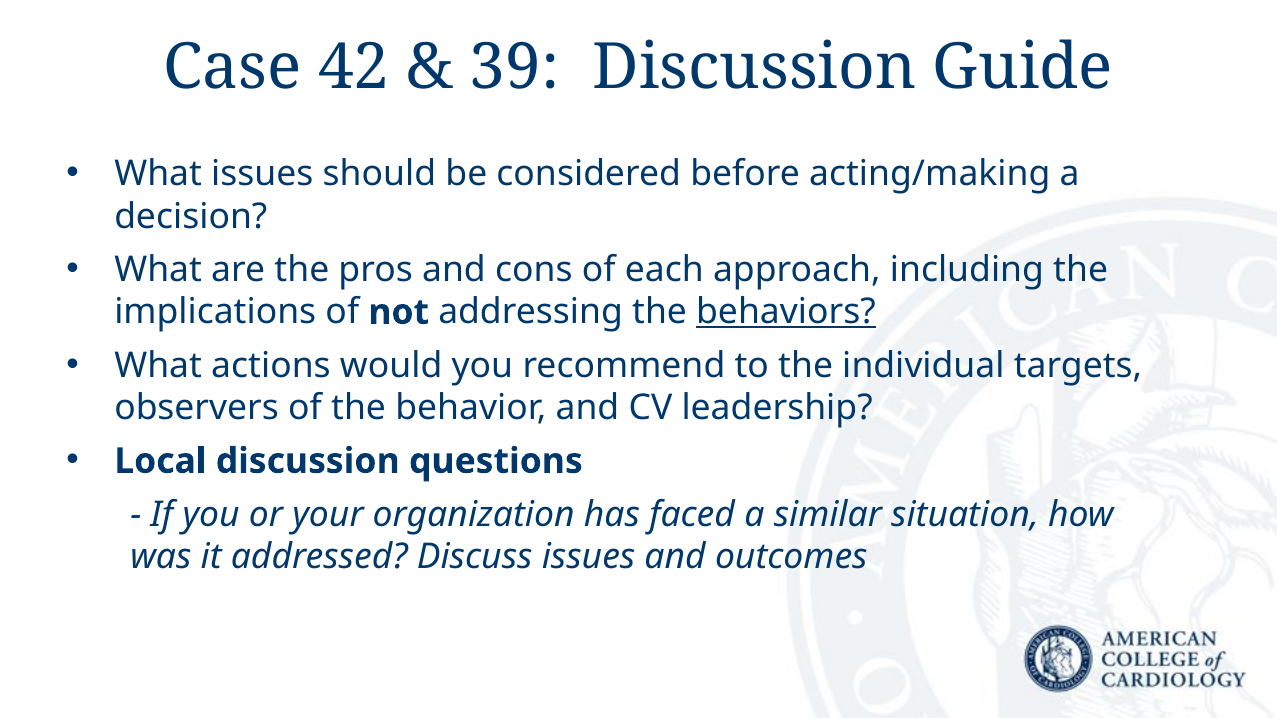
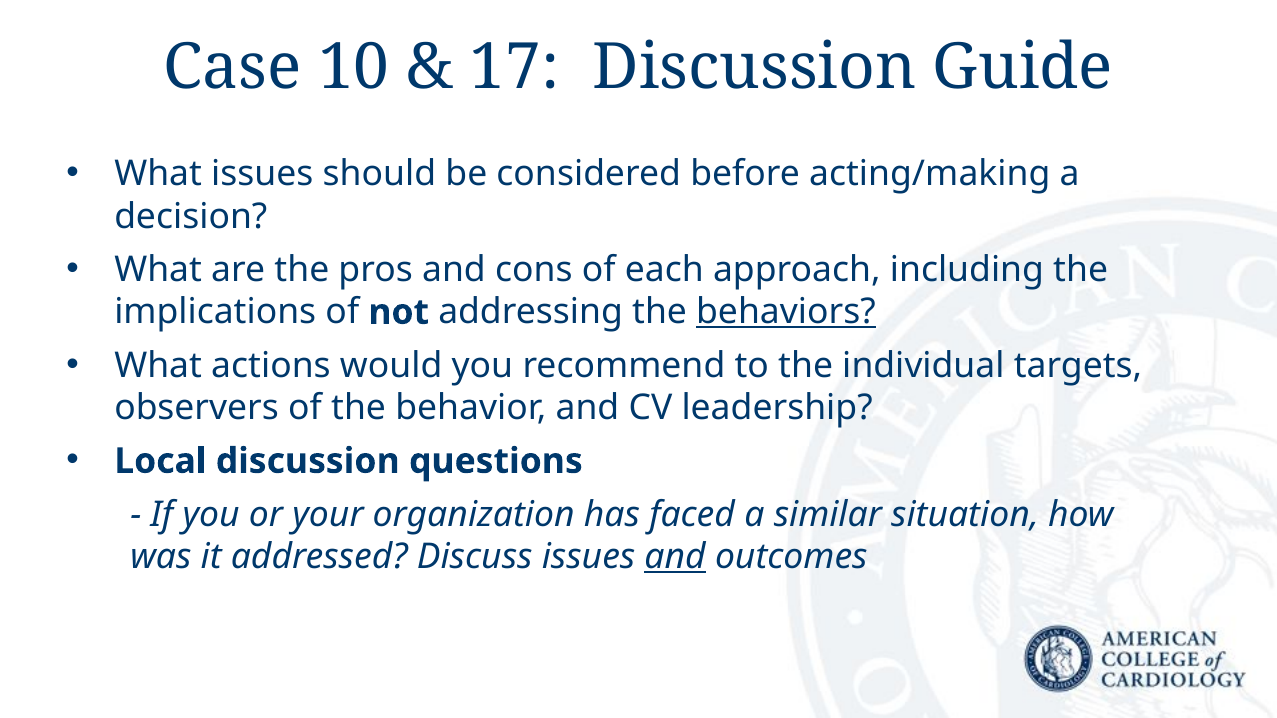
42: 42 -> 10 (354, 67)
39: 39 -> 17 (515, 67)
and underline: none -> present (675, 557)
